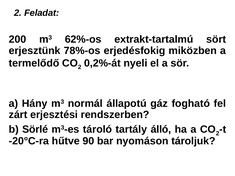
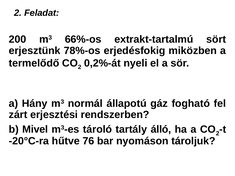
62%-os: 62%-os -> 66%-os (83, 39)
Sörlé: Sörlé -> Mivel (35, 130)
90: 90 -> 76 (88, 141)
